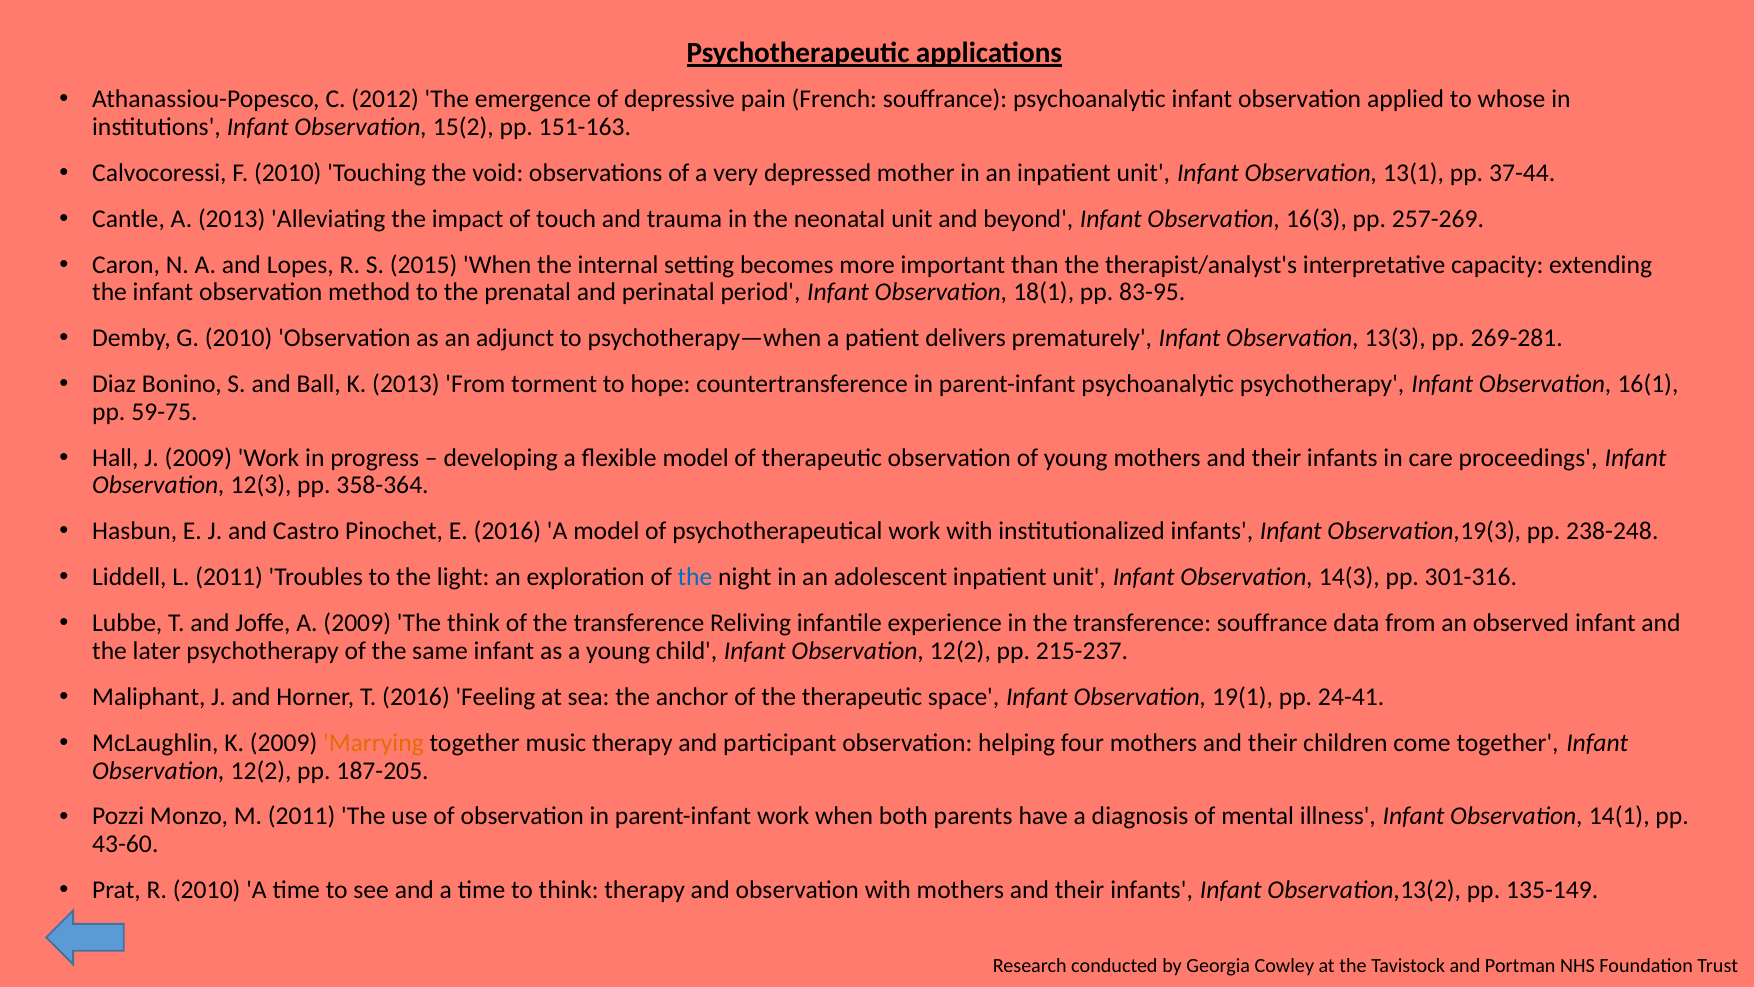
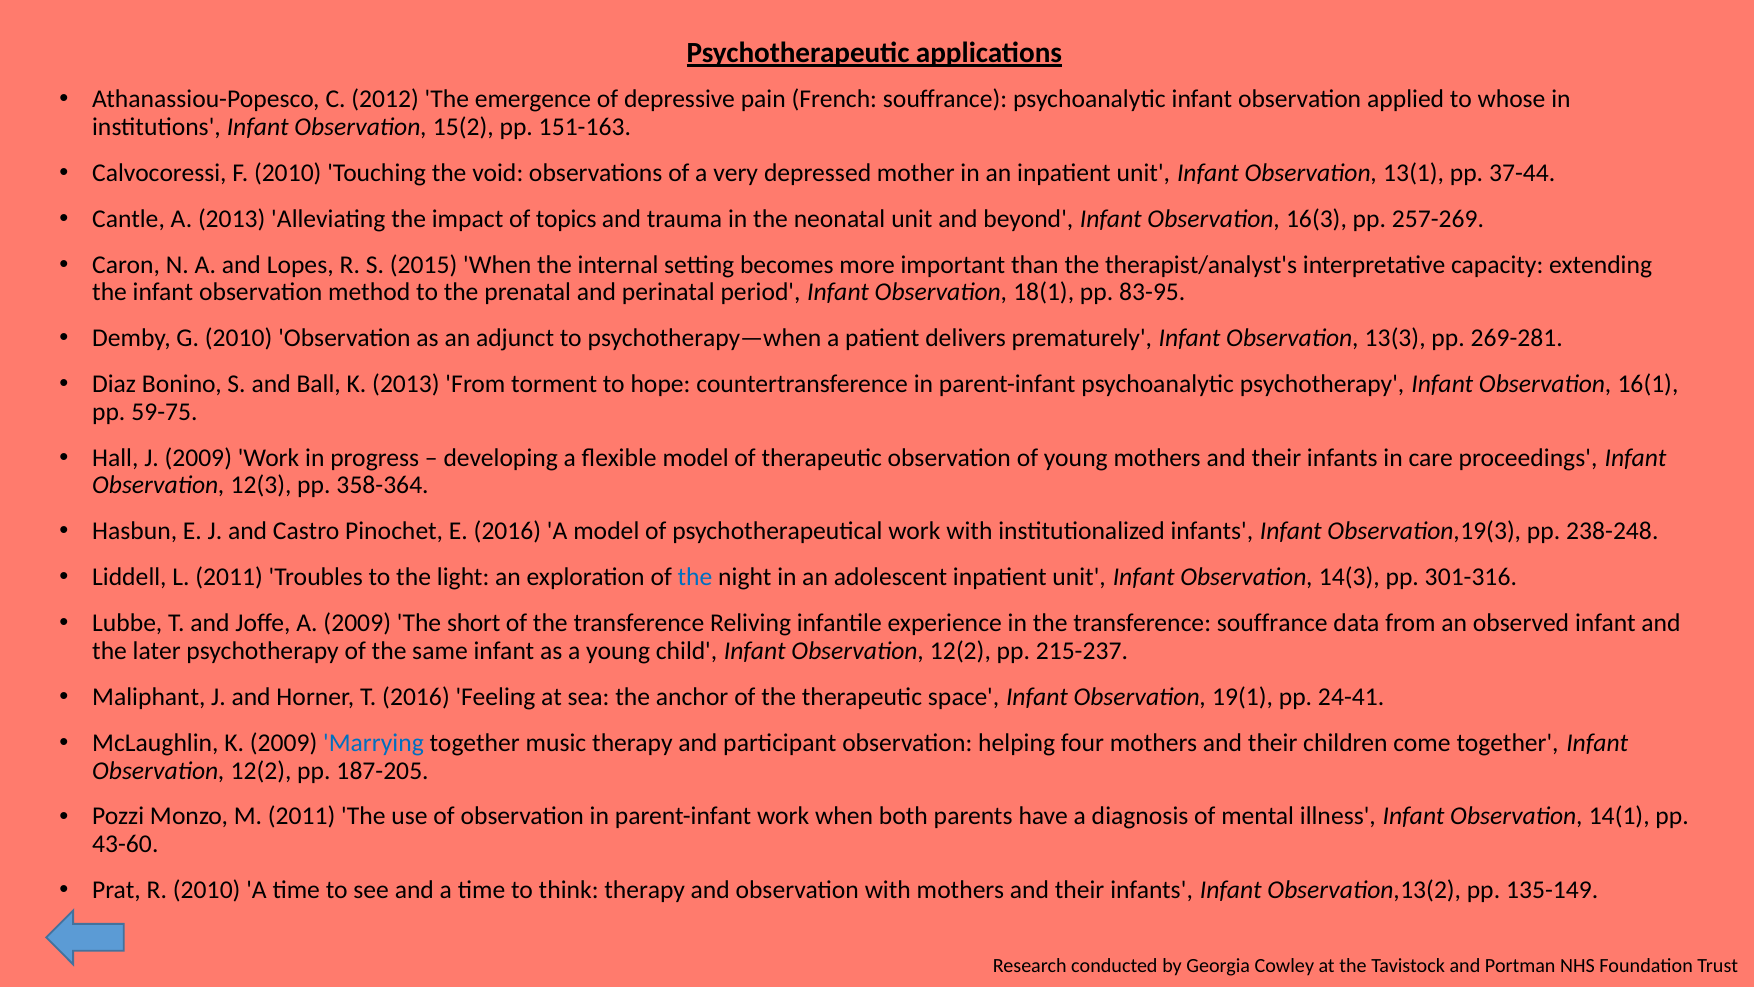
touch: touch -> topics (566, 219)
The think: think -> short (474, 623)
Marrying colour: orange -> blue (374, 743)
